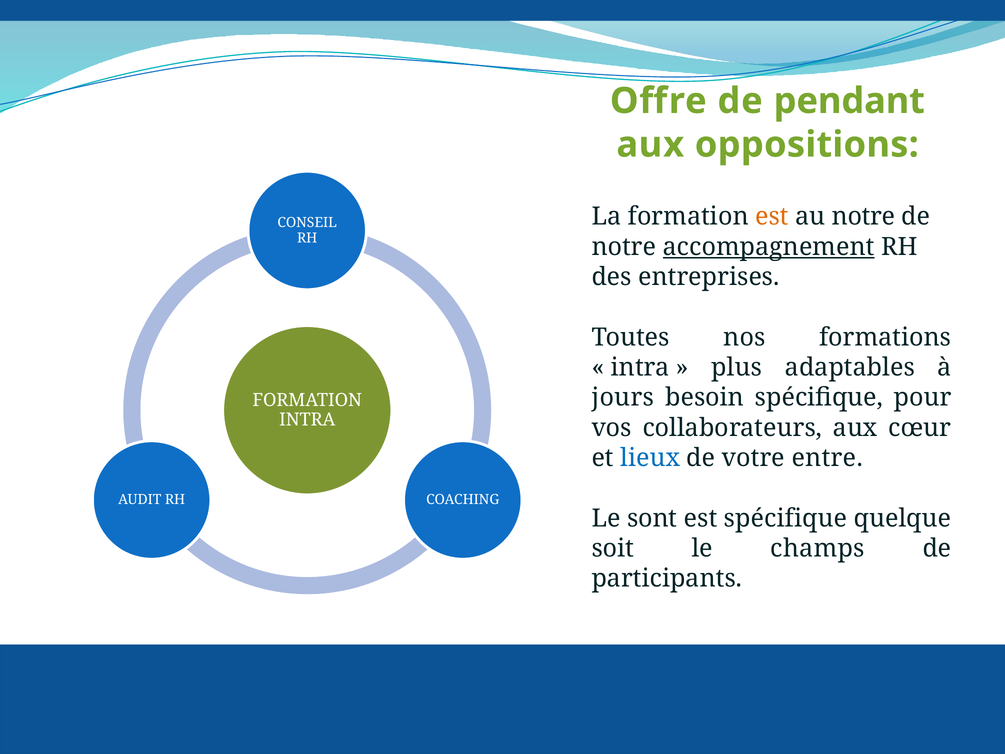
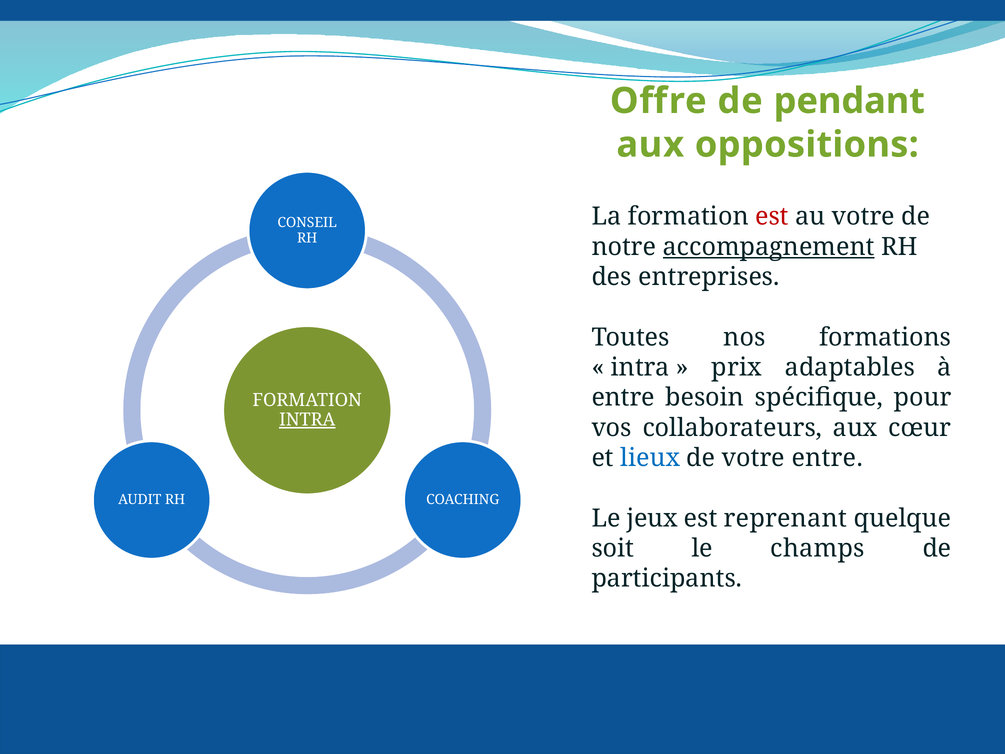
est colour: orange -> red (772, 217)
au notre: notre -> votre (863, 217)
plus: plus -> prix (737, 367)
jours: jours -> entre (623, 397)
INTRA underline: none -> present (307, 420)
sont: sont -> jeux (652, 518)
est spécifique: spécifique -> reprenant (785, 518)
